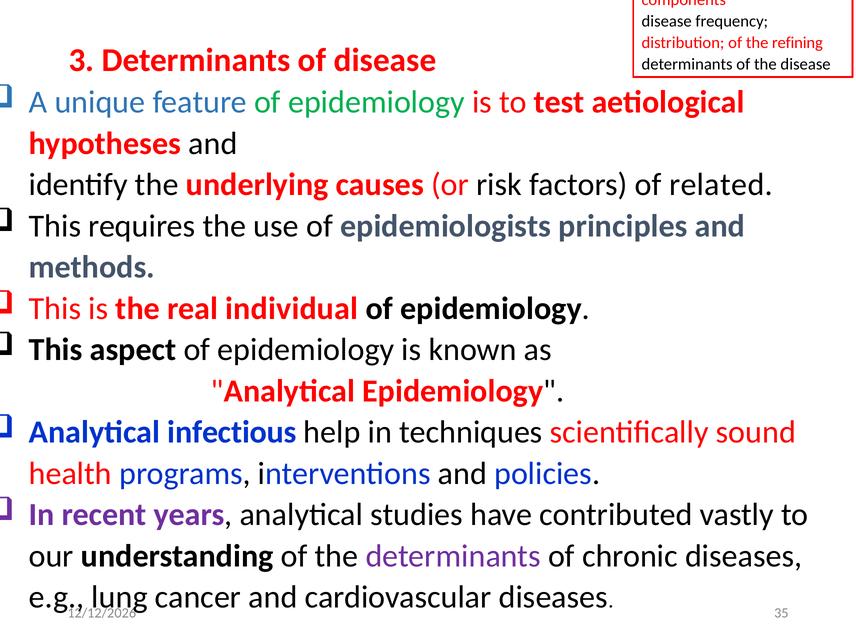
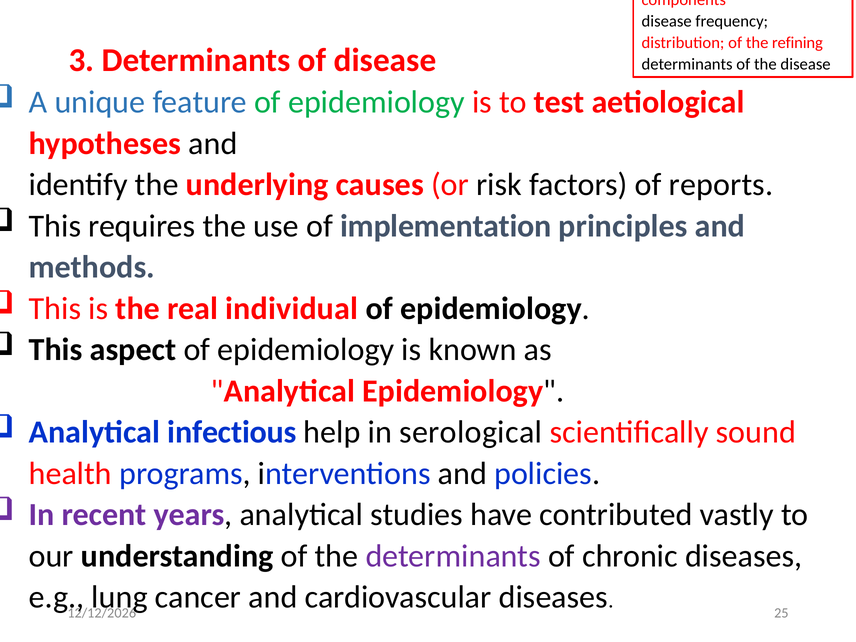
related: related -> reports (721, 185)
epidemiologists: epidemiologists -> implementation (446, 226)
techniques: techniques -> serological (471, 432)
35: 35 -> 25 (781, 613)
